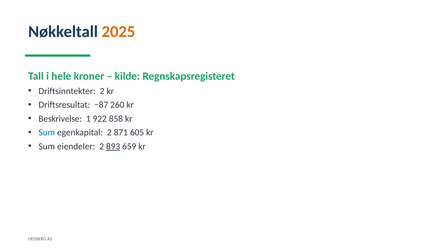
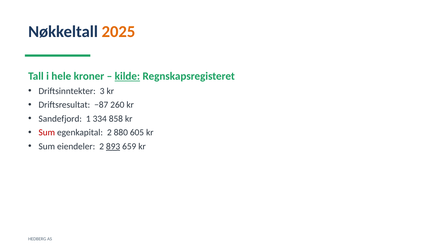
kilde underline: none -> present (127, 76)
Driftsinntekter 2: 2 -> 3 (102, 91)
Beskrivelse: Beskrivelse -> Sandefjord (60, 119)
922: 922 -> 334 (100, 119)
Sum colour: blue -> red (47, 133)
871: 871 -> 880 (121, 133)
